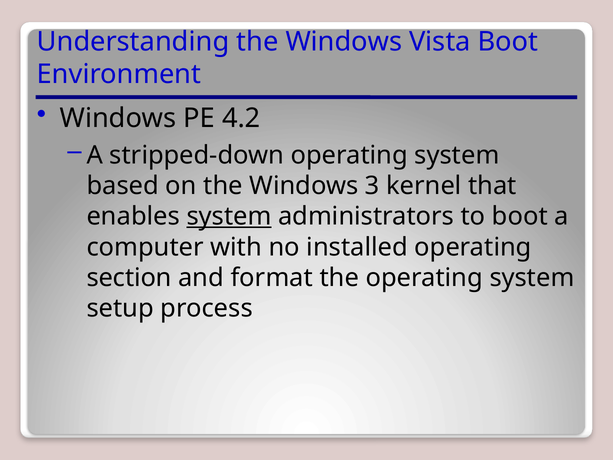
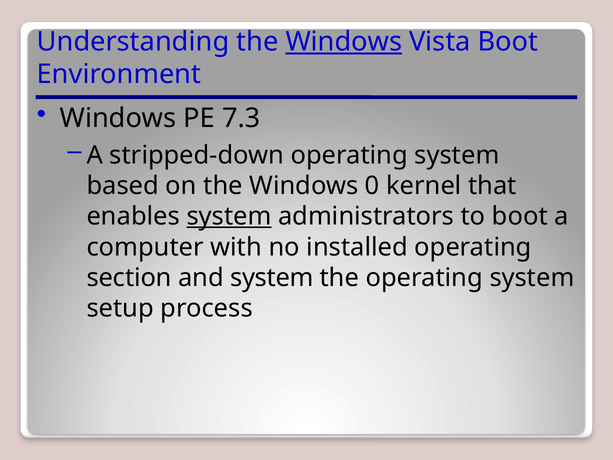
Windows underline: none -> present (344, 42)
4.2: 4.2 -> 7.3 (241, 118)
3: 3 -> 0 (372, 186)
and format: format -> system (272, 278)
